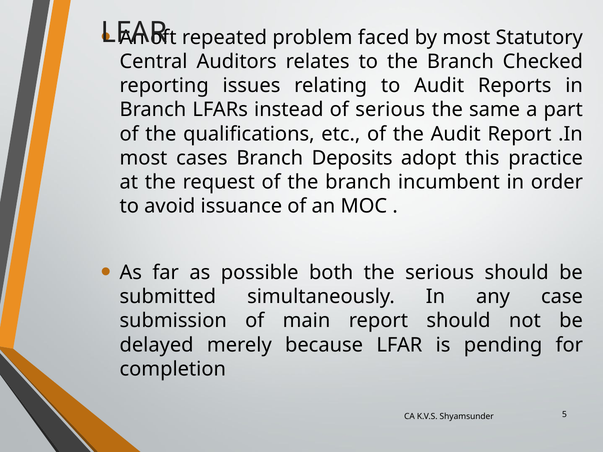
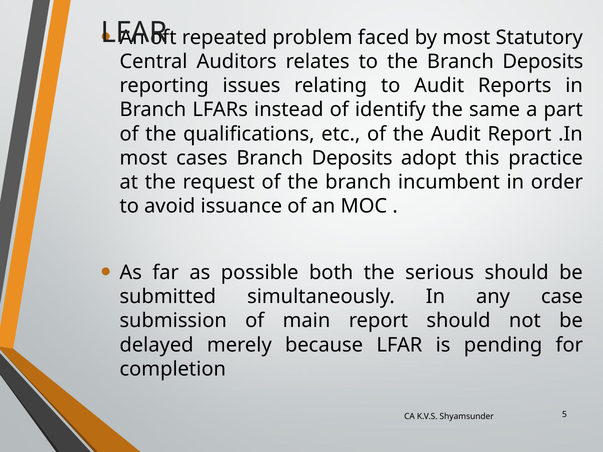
the Branch Checked: Checked -> Deposits (543, 62)
of serious: serious -> identify (390, 110)
